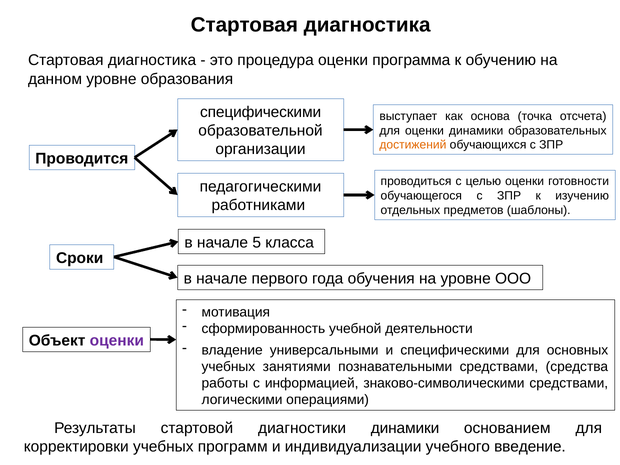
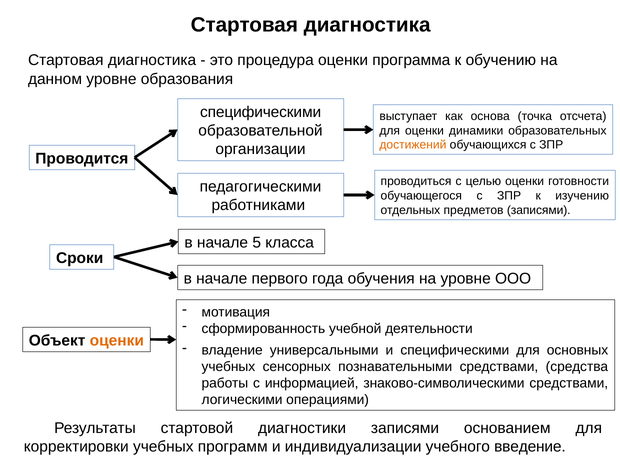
предметов шаблоны: шаблоны -> записями (539, 210)
оценки colour: purple -> orange (117, 340)
занятиями: занятиями -> сенсорных (297, 367)
диагностики динамики: динамики -> записями (405, 428)
